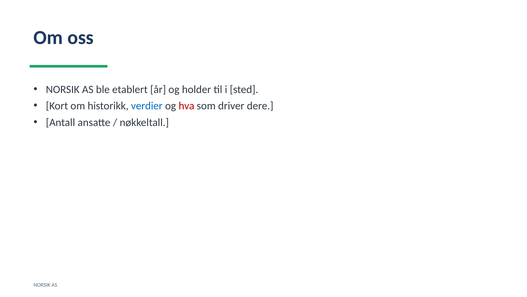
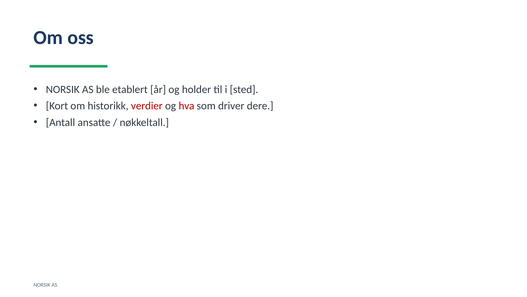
verdier colour: blue -> red (147, 106)
